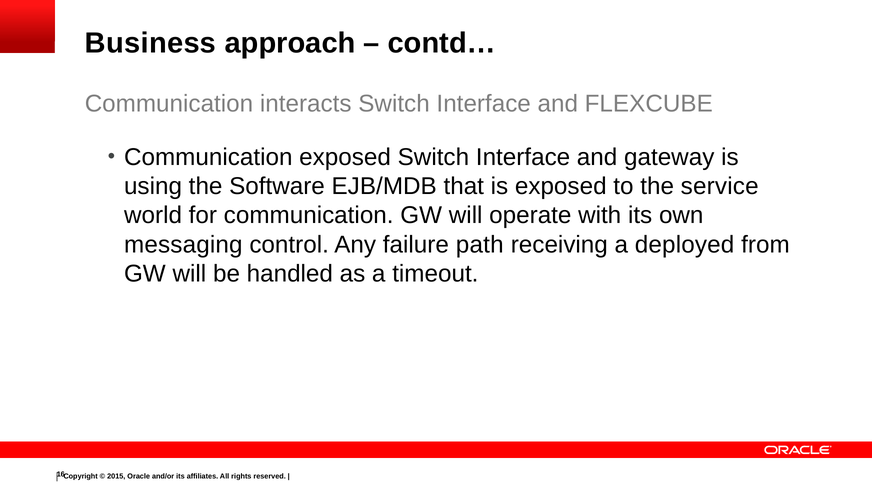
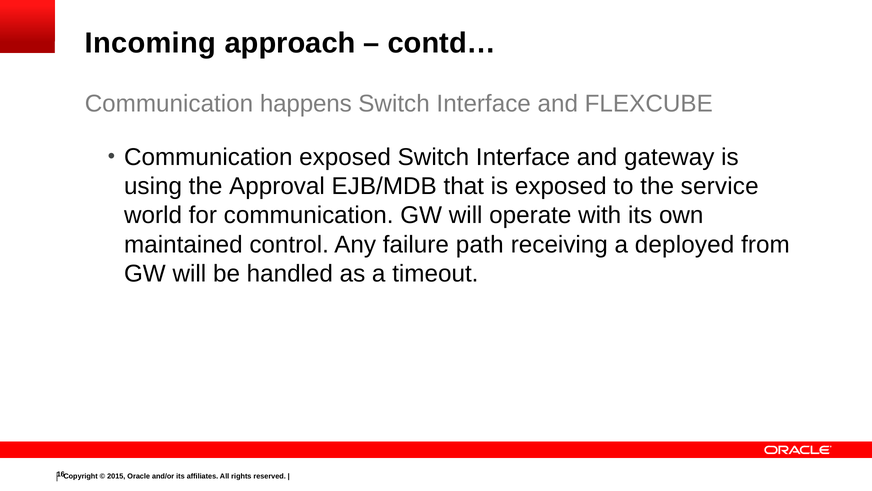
Business: Business -> Incoming (151, 43)
interacts: interacts -> happens (306, 104)
Software: Software -> Approval (277, 186)
messaging: messaging -> maintained (183, 244)
